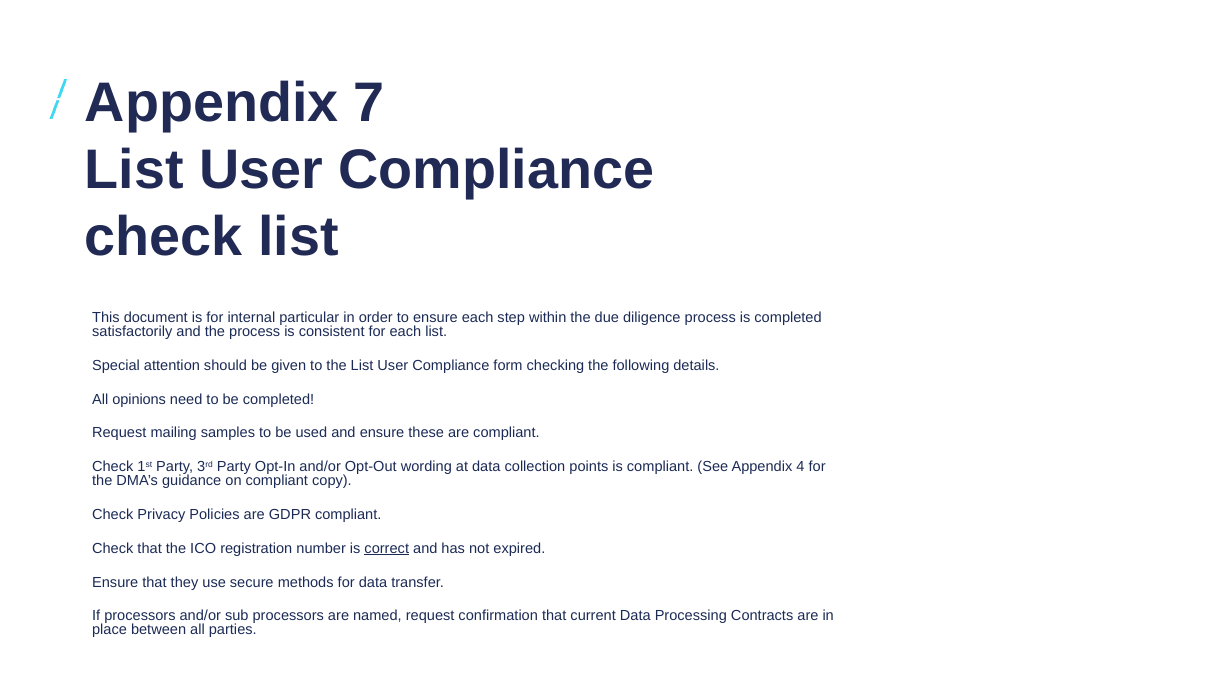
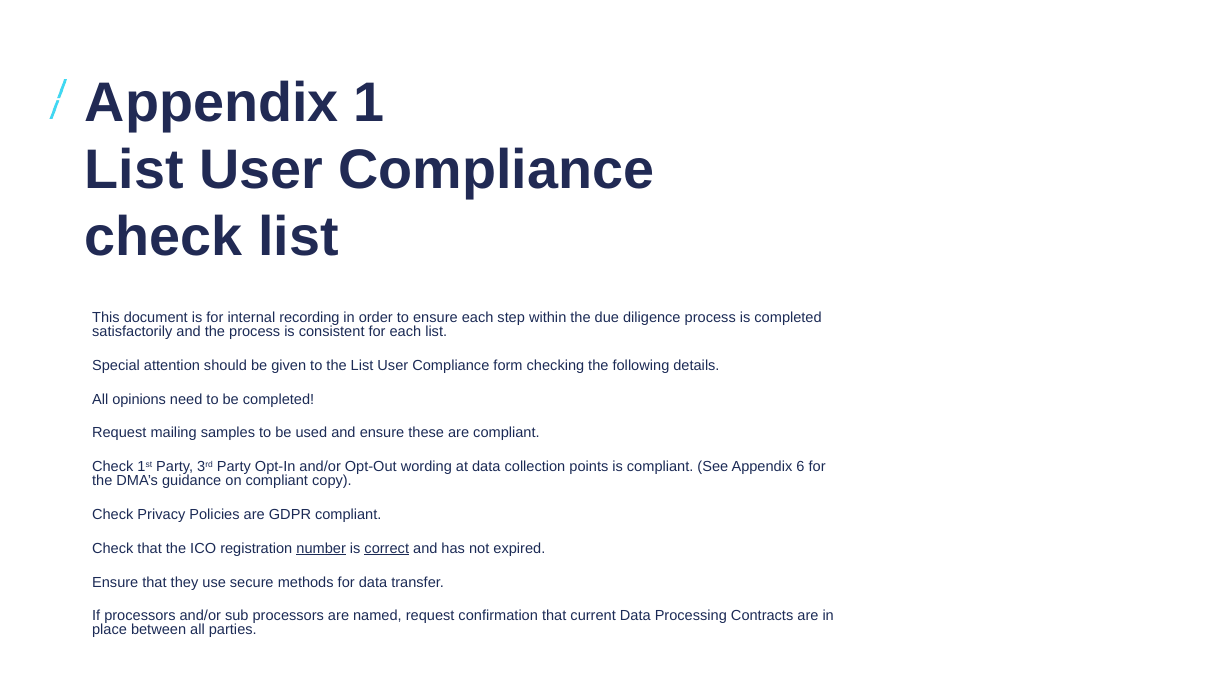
7: 7 -> 1 (369, 103)
particular: particular -> recording (309, 318)
4: 4 -> 6 (801, 467)
number underline: none -> present (321, 548)
